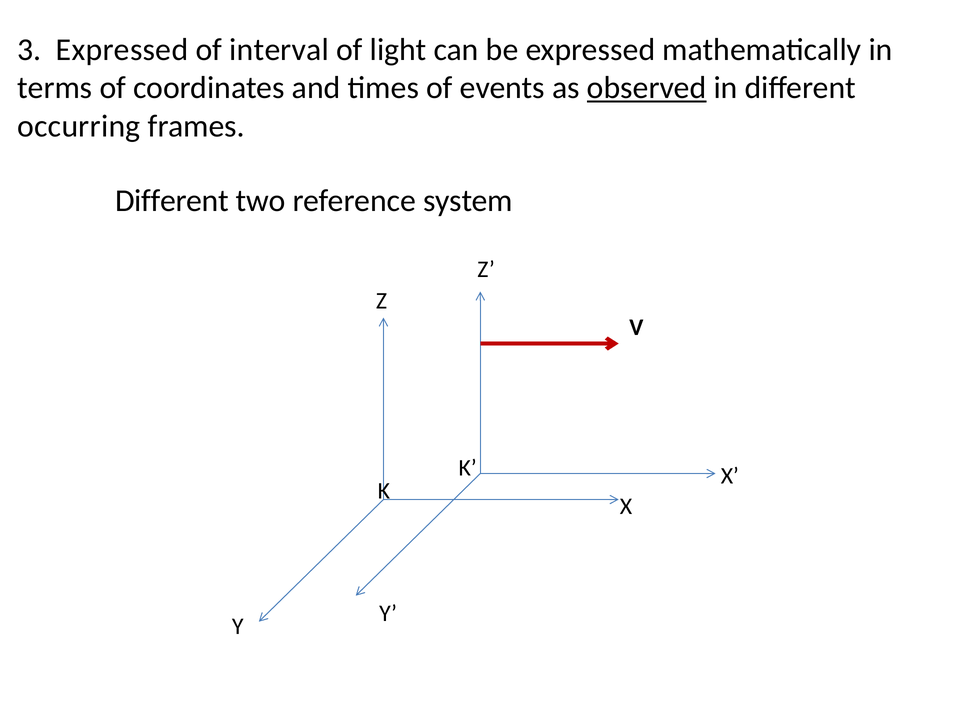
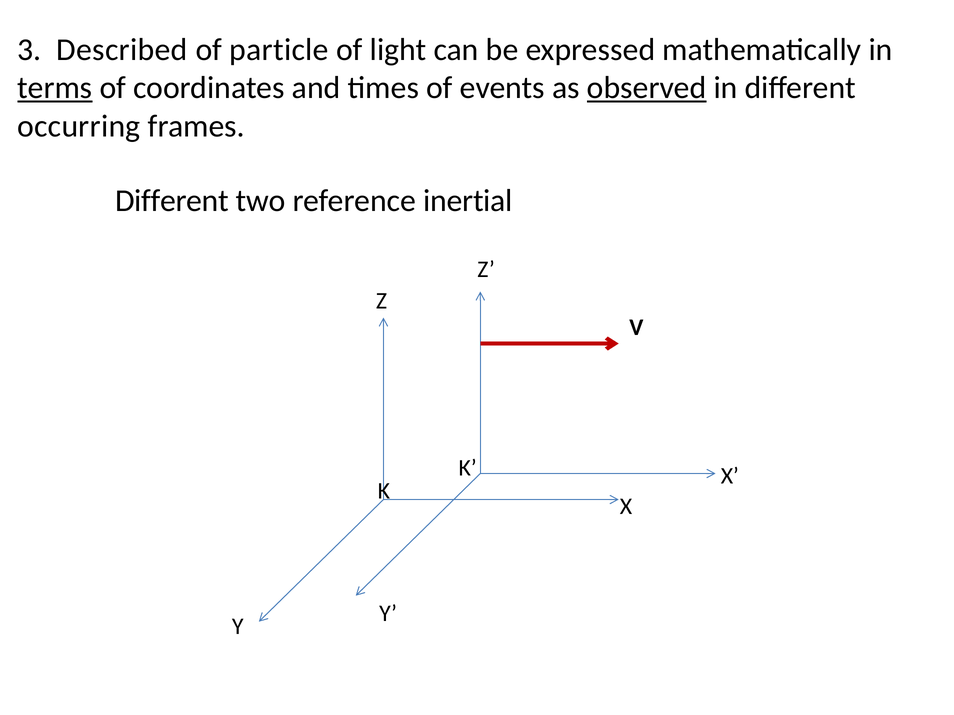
3 Expressed: Expressed -> Described (122, 50)
interval: interval -> particle (279, 50)
terms underline: none -> present (55, 88)
system: system -> inertial (468, 201)
